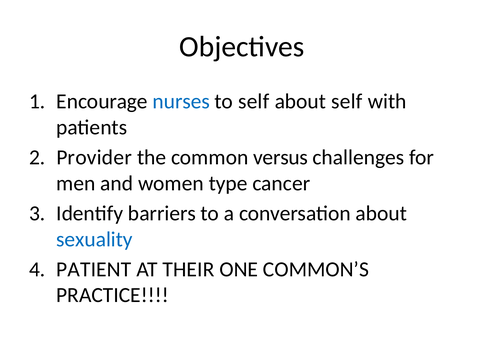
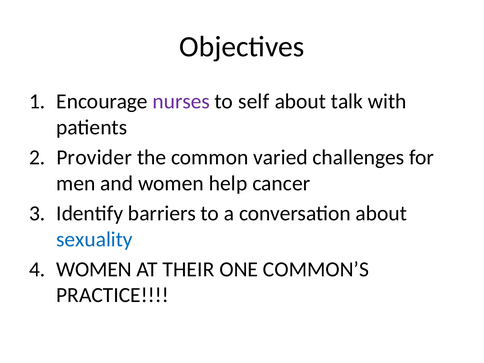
nurses colour: blue -> purple (181, 102)
about self: self -> talk (347, 102)
versus: versus -> varied (280, 157)
type: type -> help (228, 183)
PATIENT: PATIENT -> WOMEN (94, 269)
